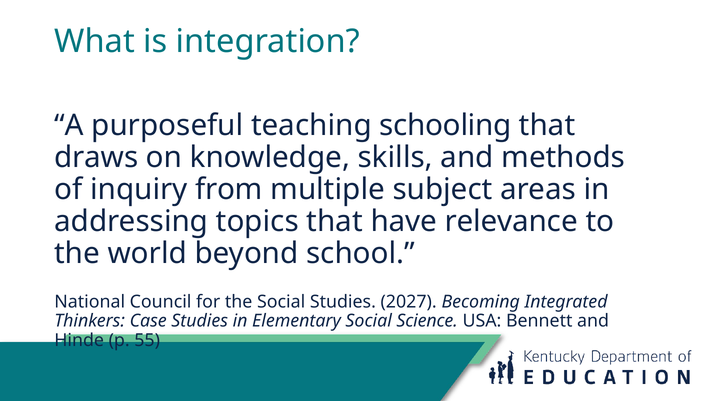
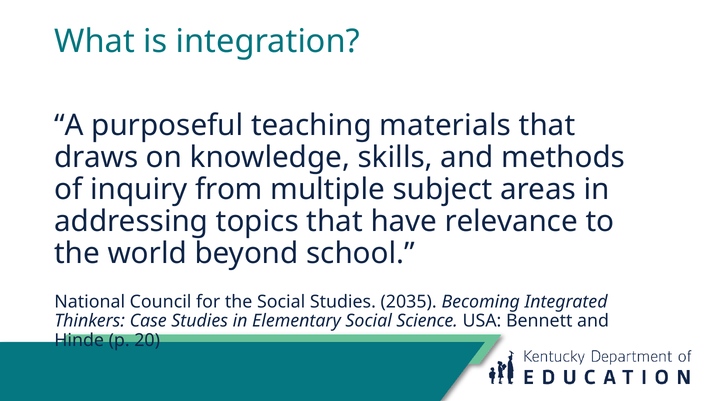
schooling: schooling -> materials (445, 125)
2027: 2027 -> 2035 (409, 301)
55: 55 -> 20 (147, 340)
